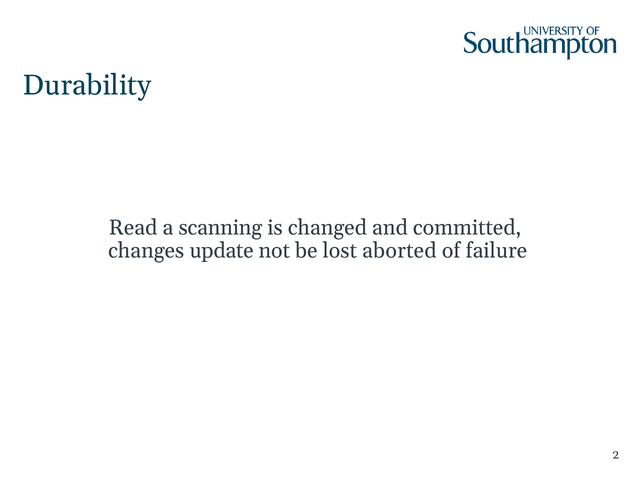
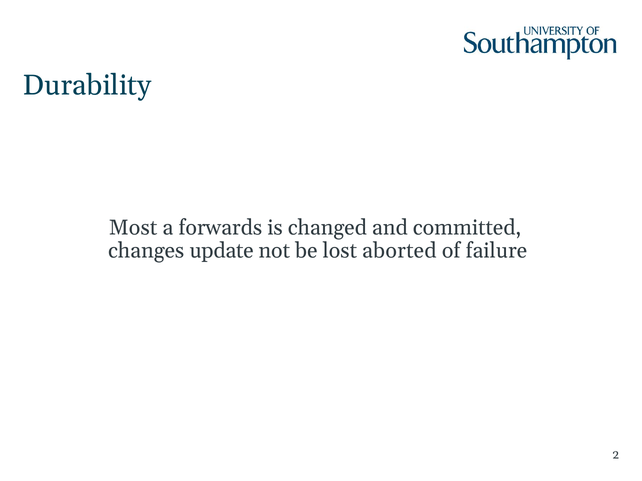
Read: Read -> Most (133, 228)
scanning: scanning -> forwards (220, 228)
